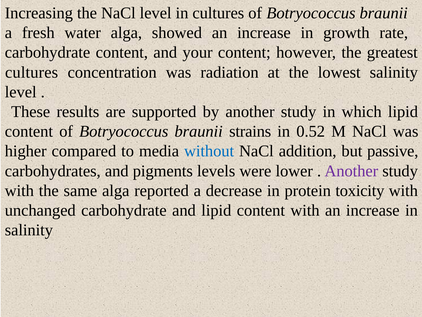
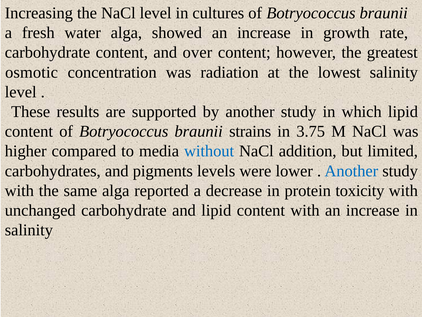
your: your -> over (197, 52)
cultures: cultures -> osmotic (32, 72)
0.52: 0.52 -> 3.75 (311, 131)
passive: passive -> limited (393, 151)
Another colour: purple -> blue (351, 171)
